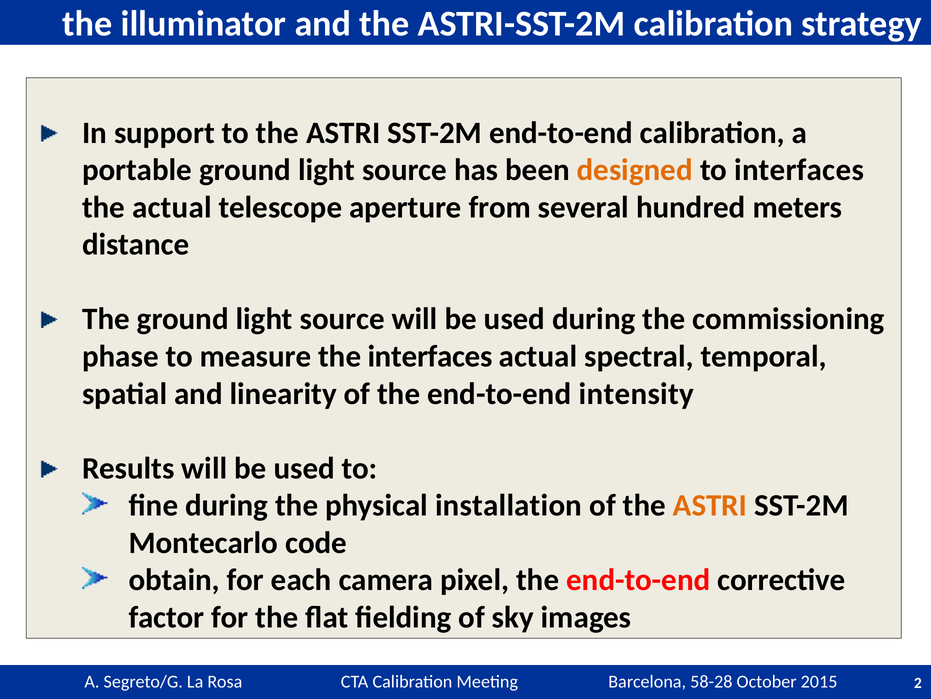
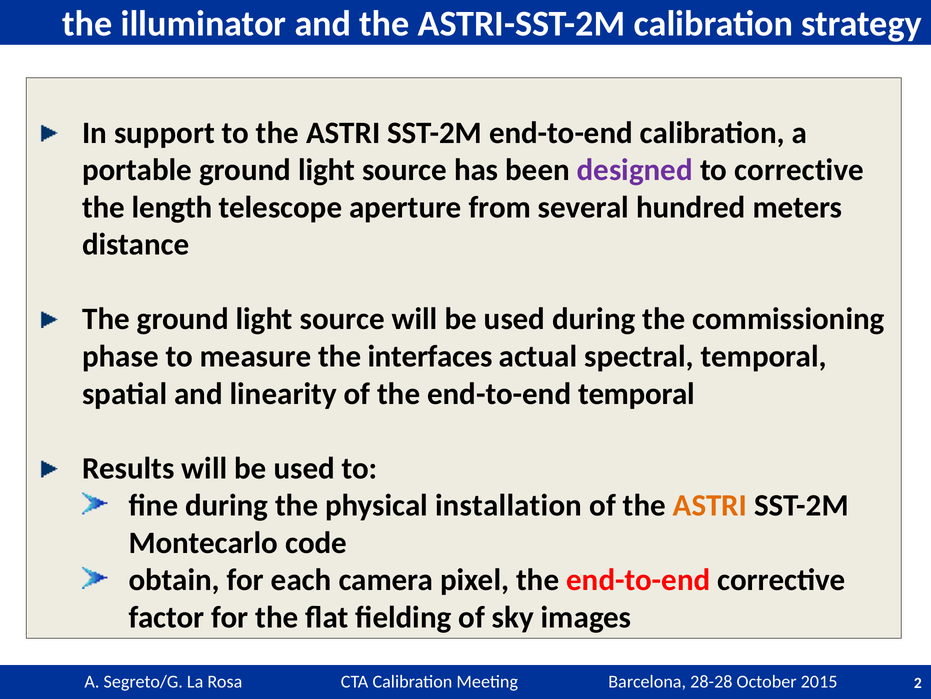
designed colour: orange -> purple (635, 170)
to interfaces: interfaces -> corrective (799, 170)
the actual: actual -> length (172, 207)
end-to-end intensity: intensity -> temporal (637, 393)
58-28: 58-28 -> 28-28 (711, 681)
